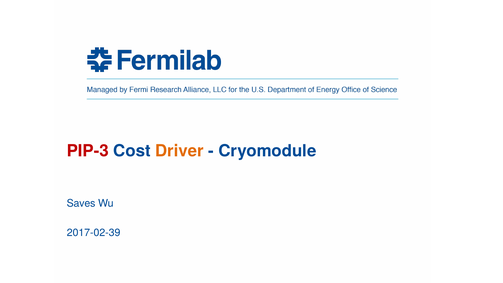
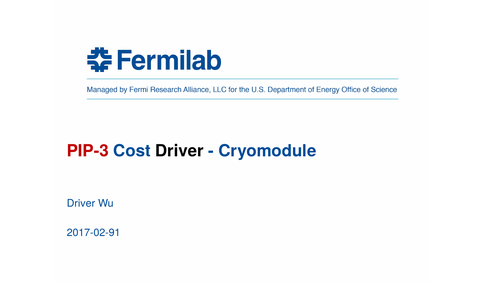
Driver colour: orange -> black (179, 151)
Saves: Saves -> Driver (81, 203)
2017-02-39: 2017-02-39 -> 2017-02-91 (94, 233)
